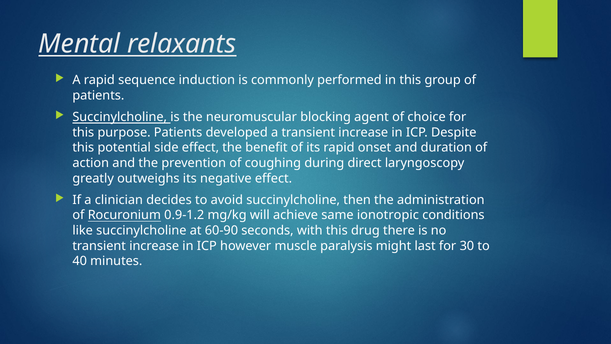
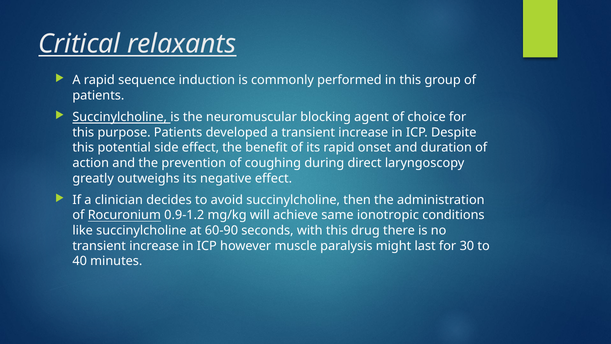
Mental: Mental -> Critical (79, 44)
